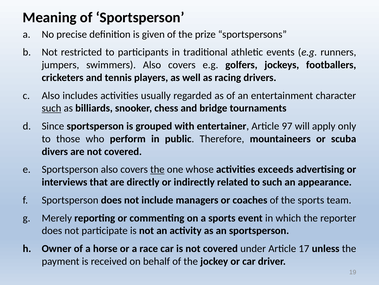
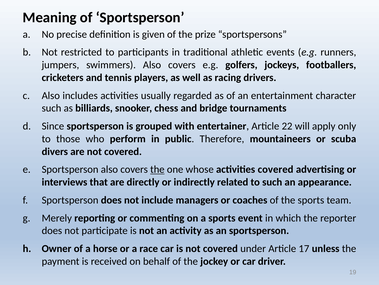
such underline: present -> none (52, 108)
97: 97 -> 22 (287, 126)
activities exceeds: exceeds -> covered (276, 169)
